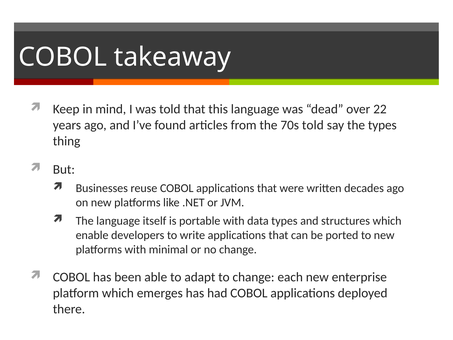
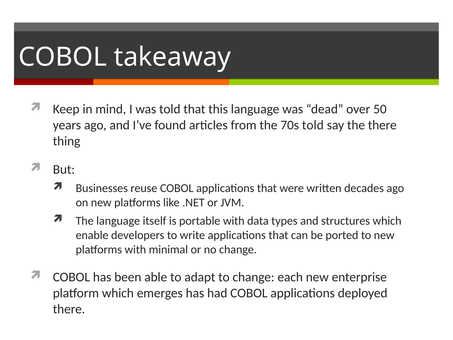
22: 22 -> 50 (380, 109)
the types: types -> there (382, 125)
